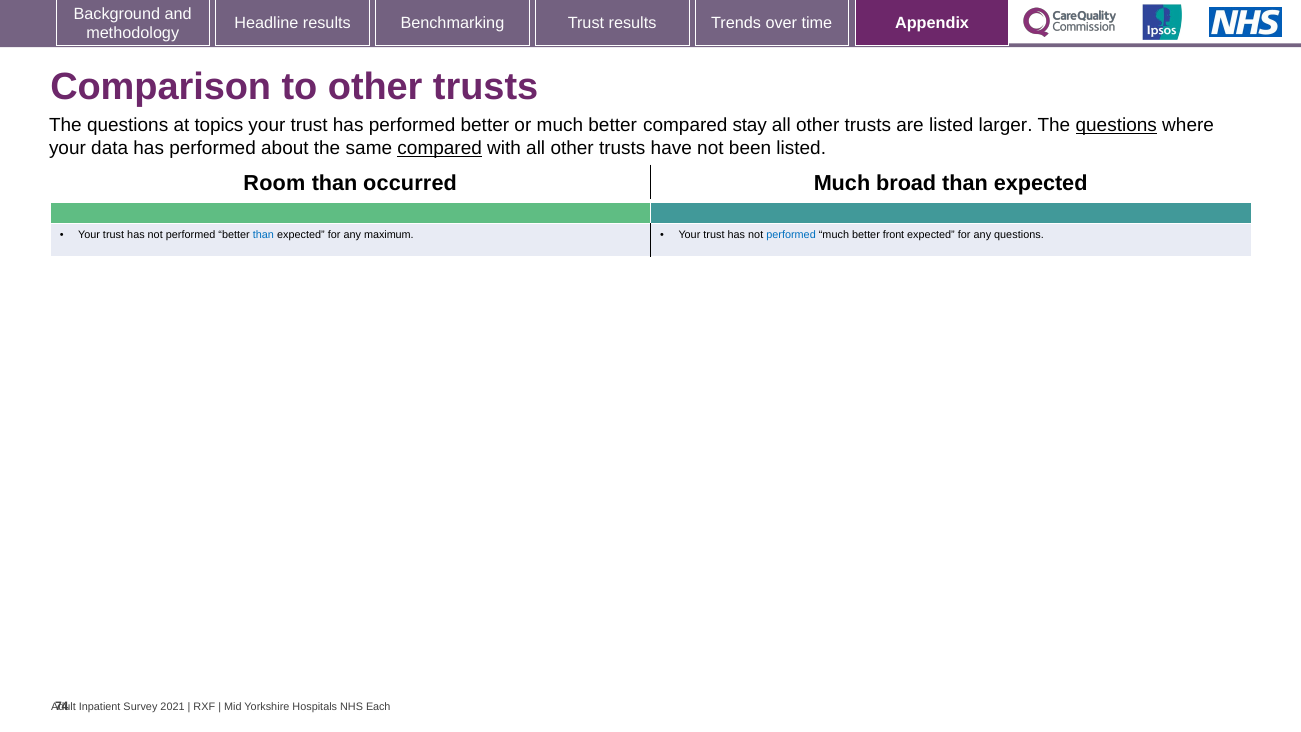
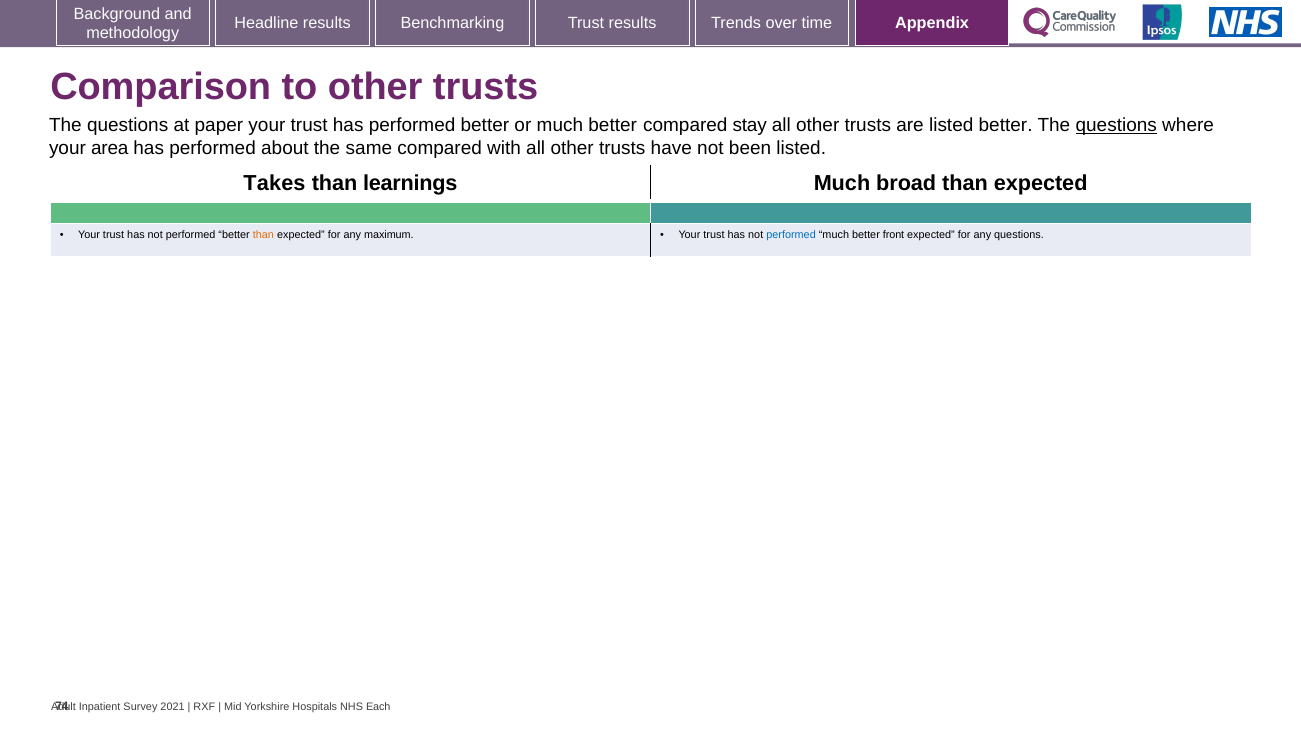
topics: topics -> paper (219, 125)
listed larger: larger -> better (1006, 125)
data: data -> area (110, 148)
compared underline: present -> none (440, 148)
Room: Room -> Takes (274, 183)
occurred: occurred -> learnings (410, 183)
than colour: blue -> orange (263, 235)
